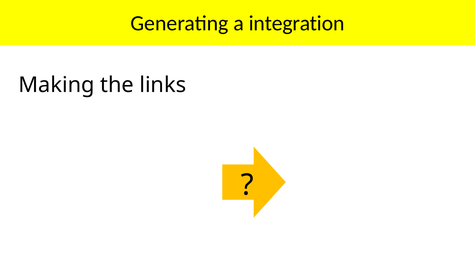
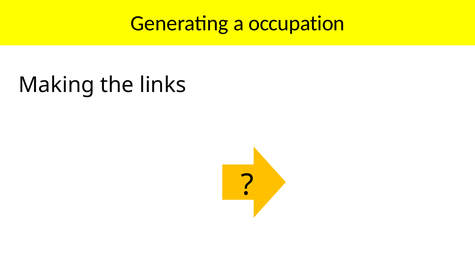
integration: integration -> occupation (297, 23)
